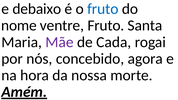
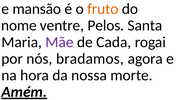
debaixo: debaixo -> mansão (37, 9)
fruto colour: blue -> orange (103, 9)
ventre Fruto: Fruto -> Pelos (106, 26)
concebido: concebido -> bradamos (90, 59)
